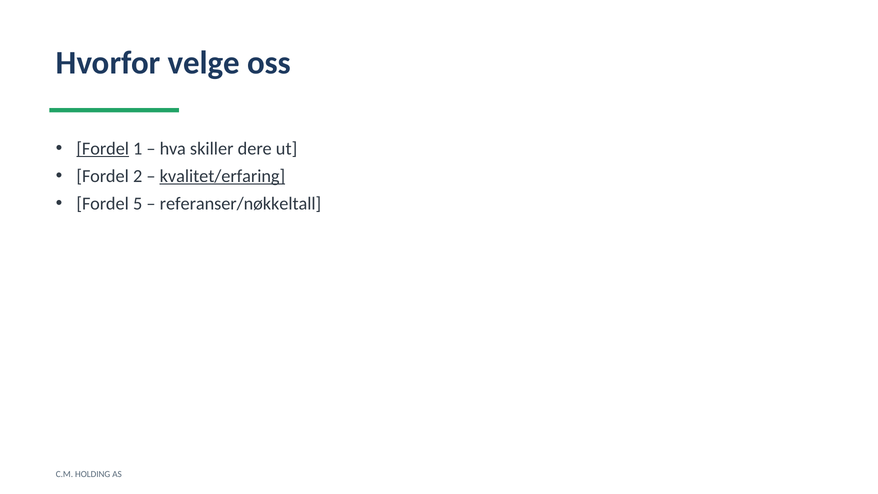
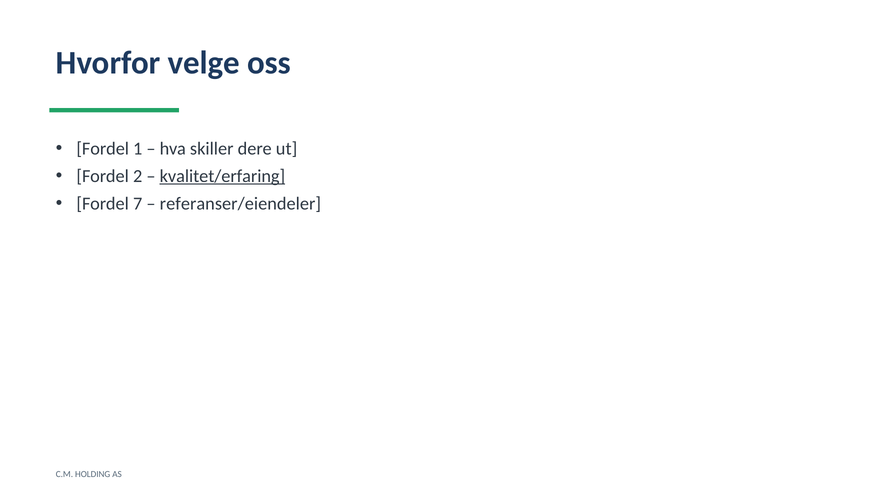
Fordel underline: present -> none (103, 149)
5: 5 -> 7 (138, 204)
referanser/nøkkeltall: referanser/nøkkeltall -> referanser/eiendeler (240, 204)
